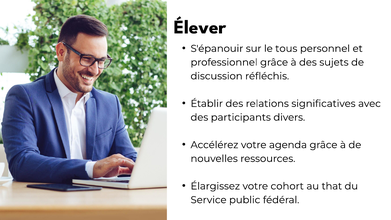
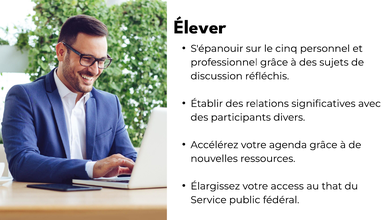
tous: tous -> cinq (286, 49)
cohort: cohort -> access (287, 186)
